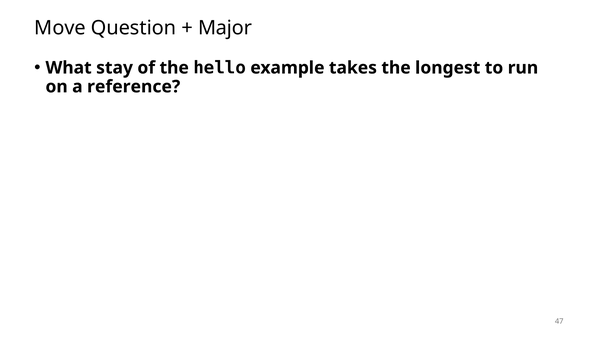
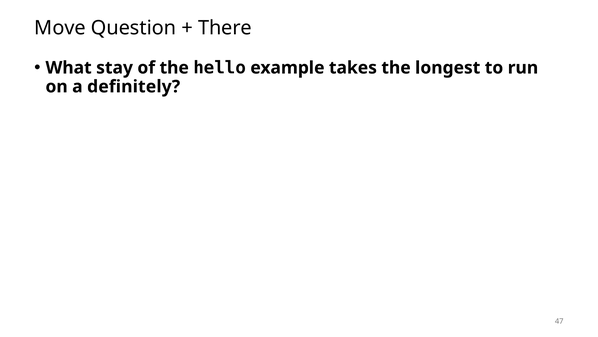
Major: Major -> There (225, 28)
reference: reference -> definitely (134, 86)
